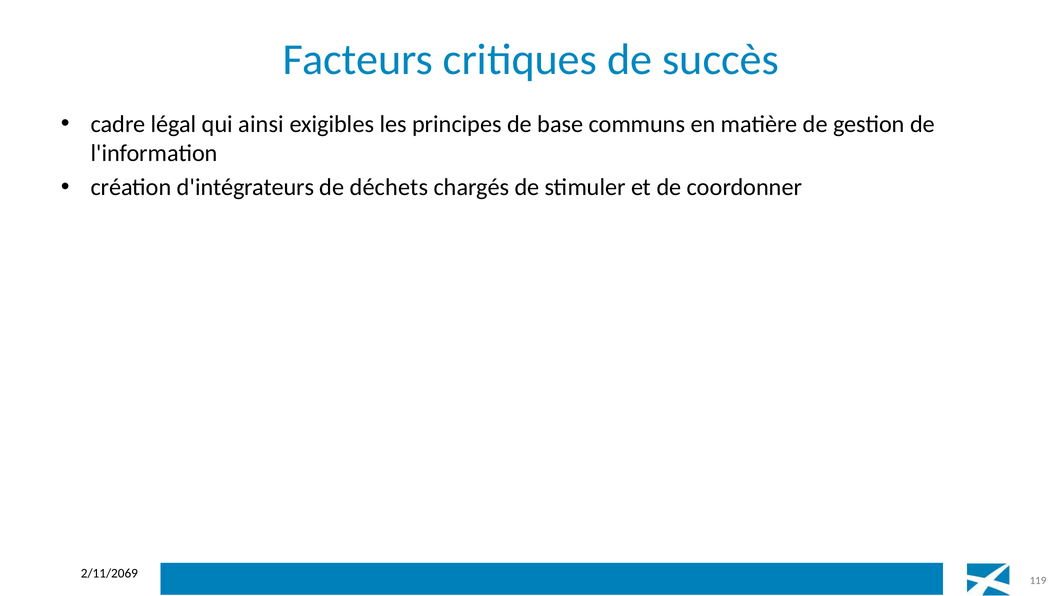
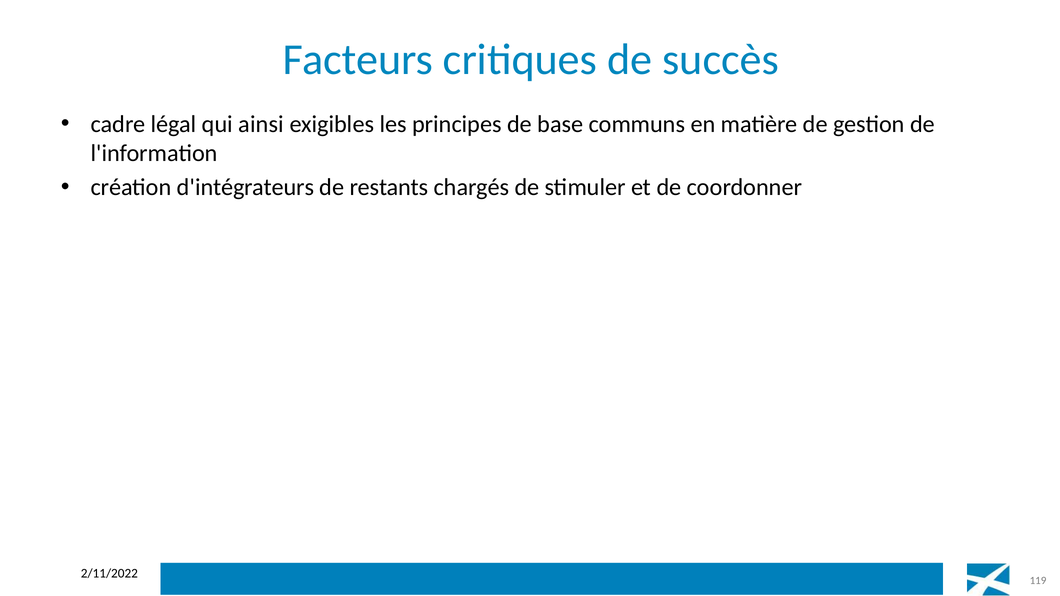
déchets: déchets -> restants (389, 187)
2/11/2069: 2/11/2069 -> 2/11/2022 (109, 574)
